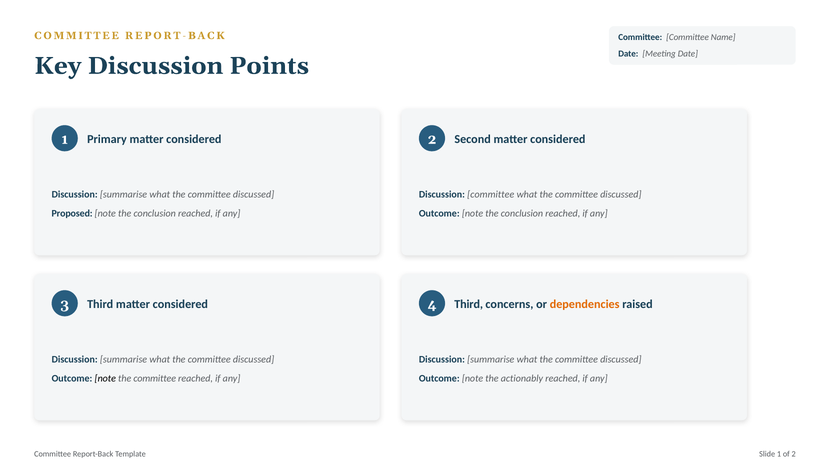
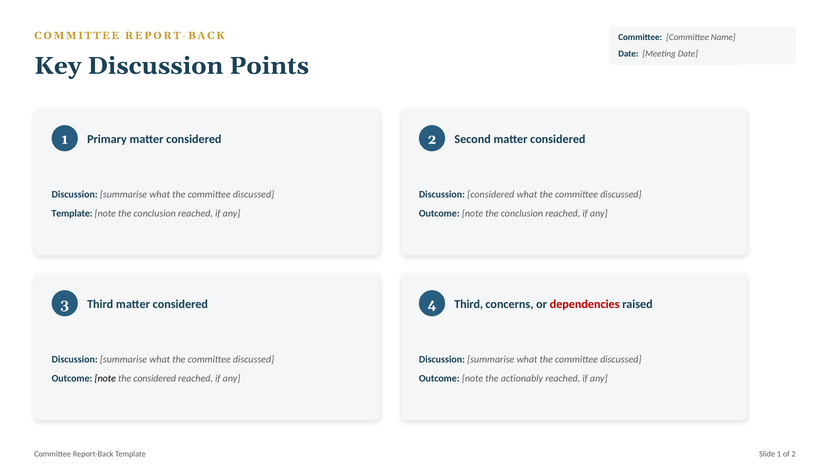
Discussion committee: committee -> considered (491, 194)
Proposed: Proposed -> Template (72, 213)
dependencies colour: orange -> red (585, 304)
committee: committee -> considered (155, 378)
